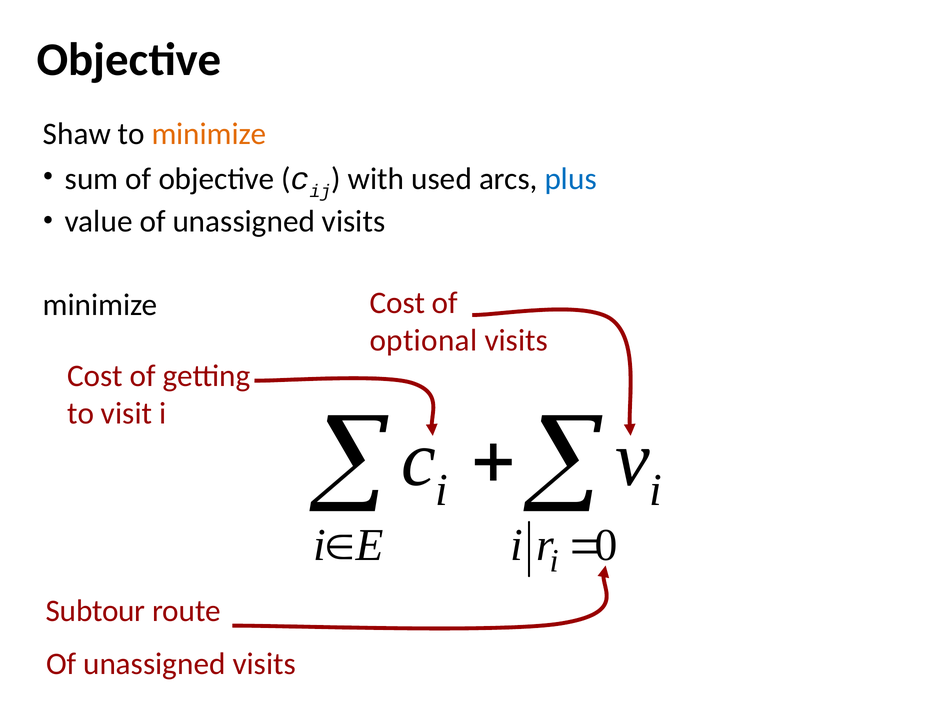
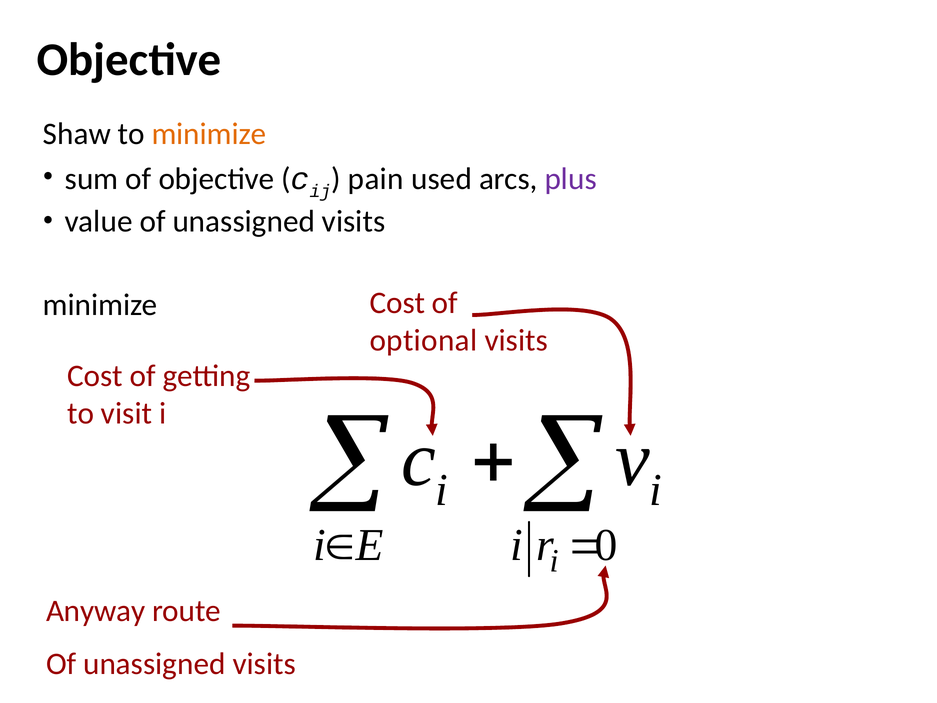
with: with -> pain (376, 179)
plus colour: blue -> purple (571, 179)
Subtour: Subtour -> Anyway (96, 611)
